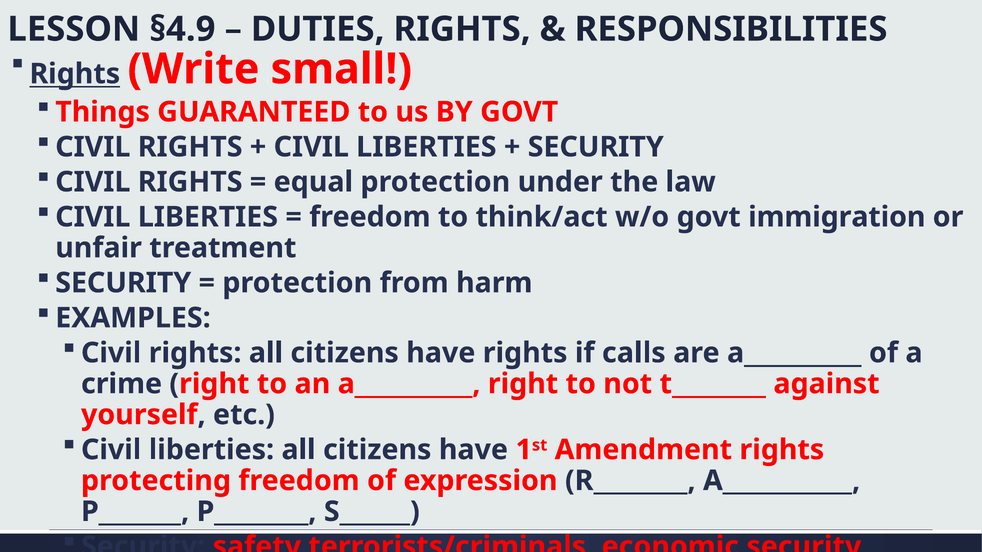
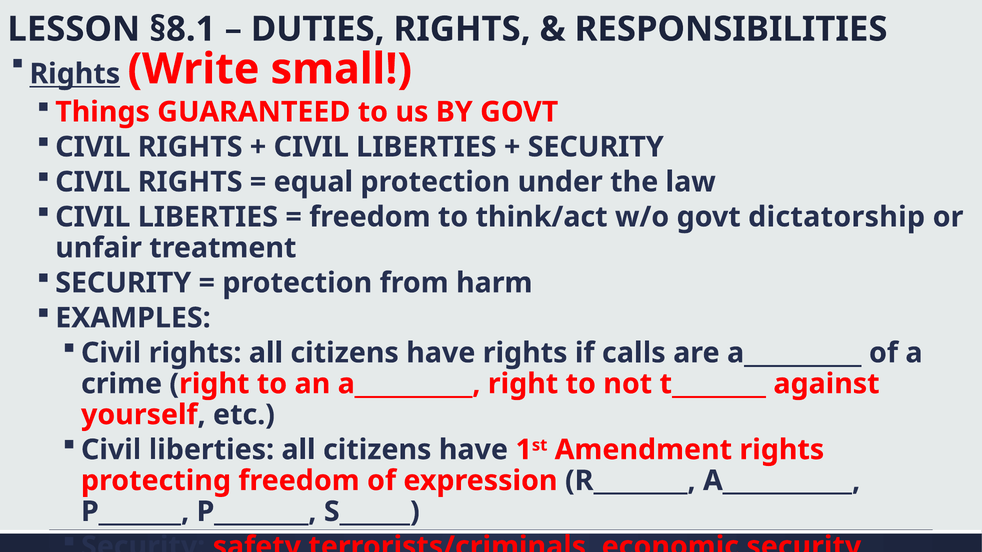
§4.9: §4.9 -> §8.1 (182, 29)
immigration: immigration -> dictatorship (837, 217)
